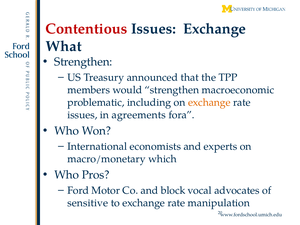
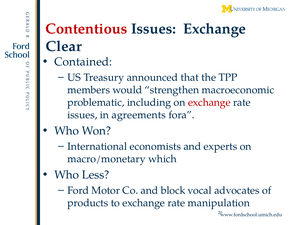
What: What -> Clear (64, 46)
Strengthen: Strengthen -> Contained (83, 62)
exchange colour: orange -> red (209, 102)
Pros: Pros -> Less (96, 175)
sensitive: sensitive -> products (88, 203)
